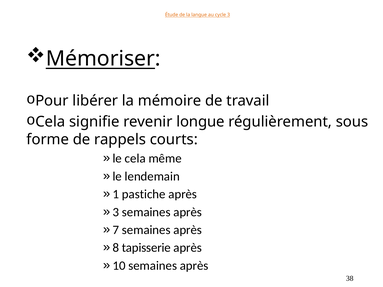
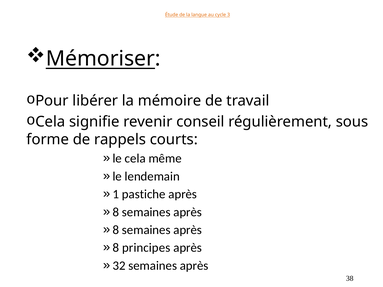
longue: longue -> conseil (200, 122)
3: 3 -> 8 (116, 212)
7: 7 -> 8 (116, 230)
tapisserie: tapisserie -> principes (146, 248)
10: 10 -> 32 (119, 266)
